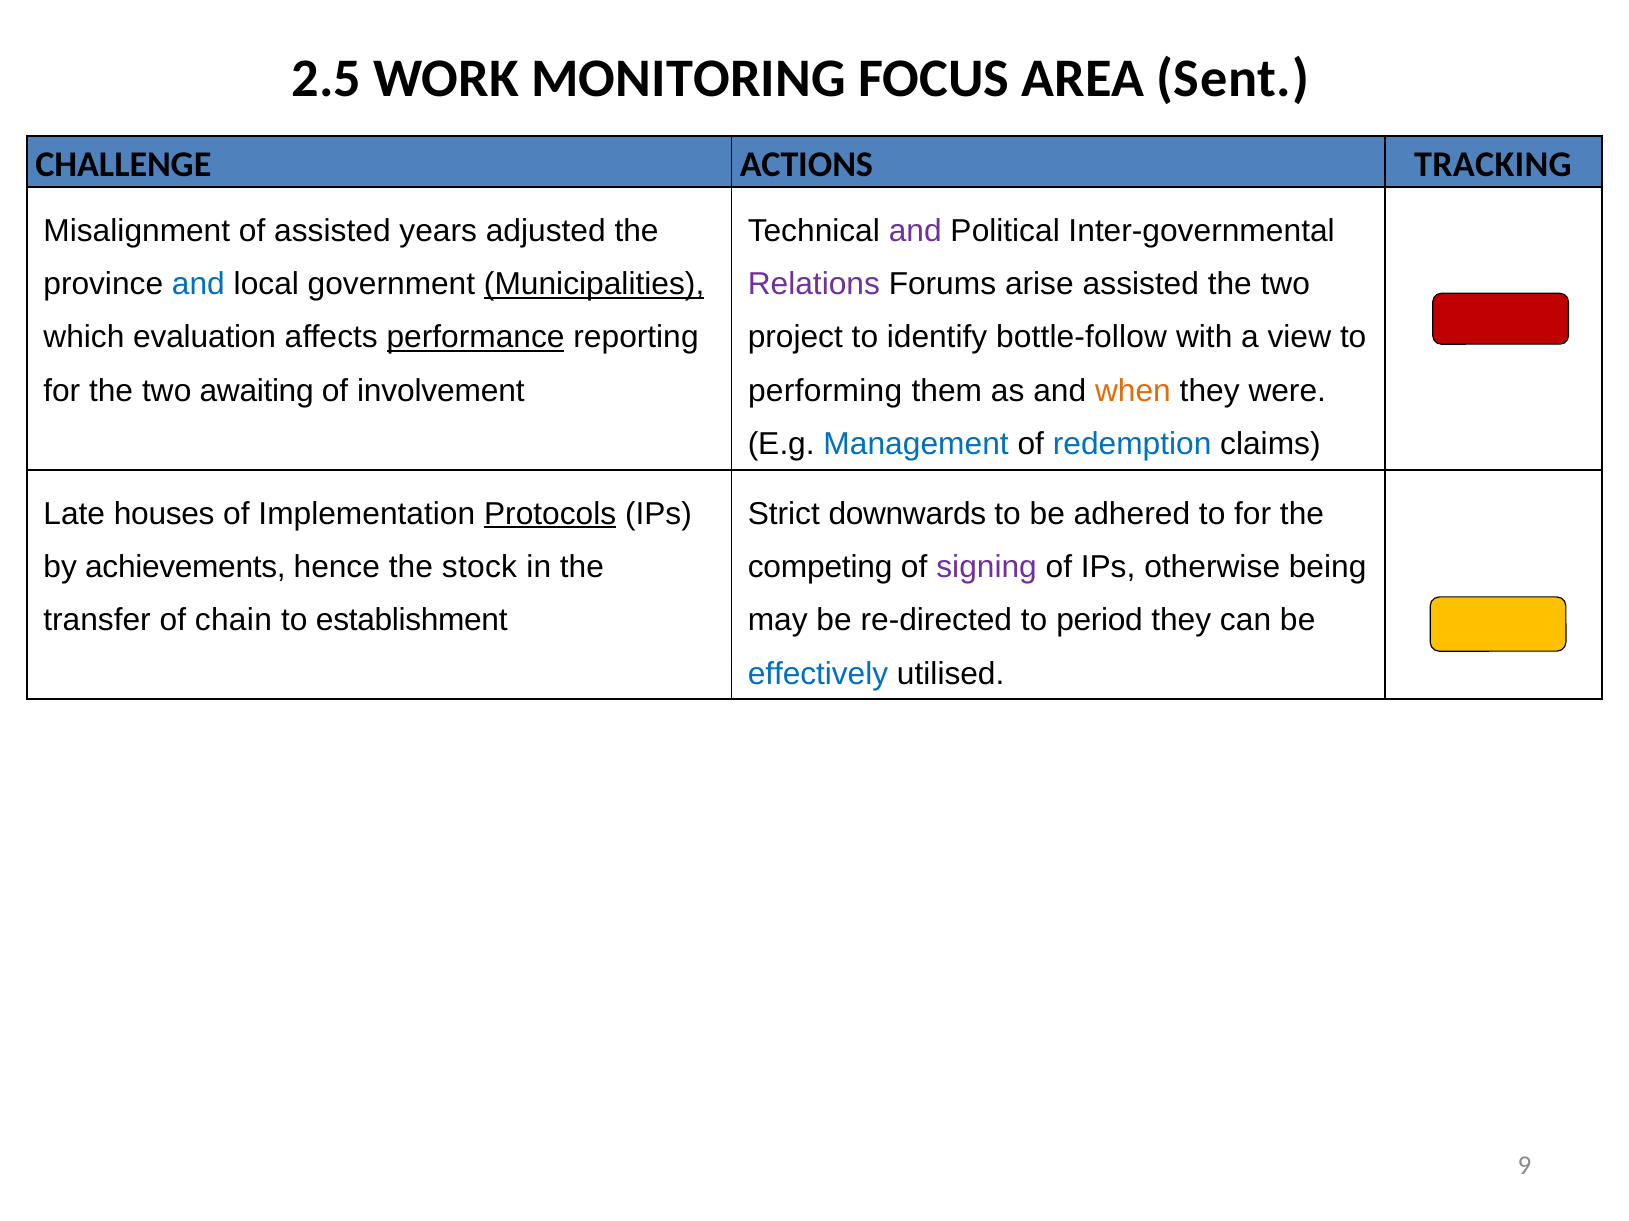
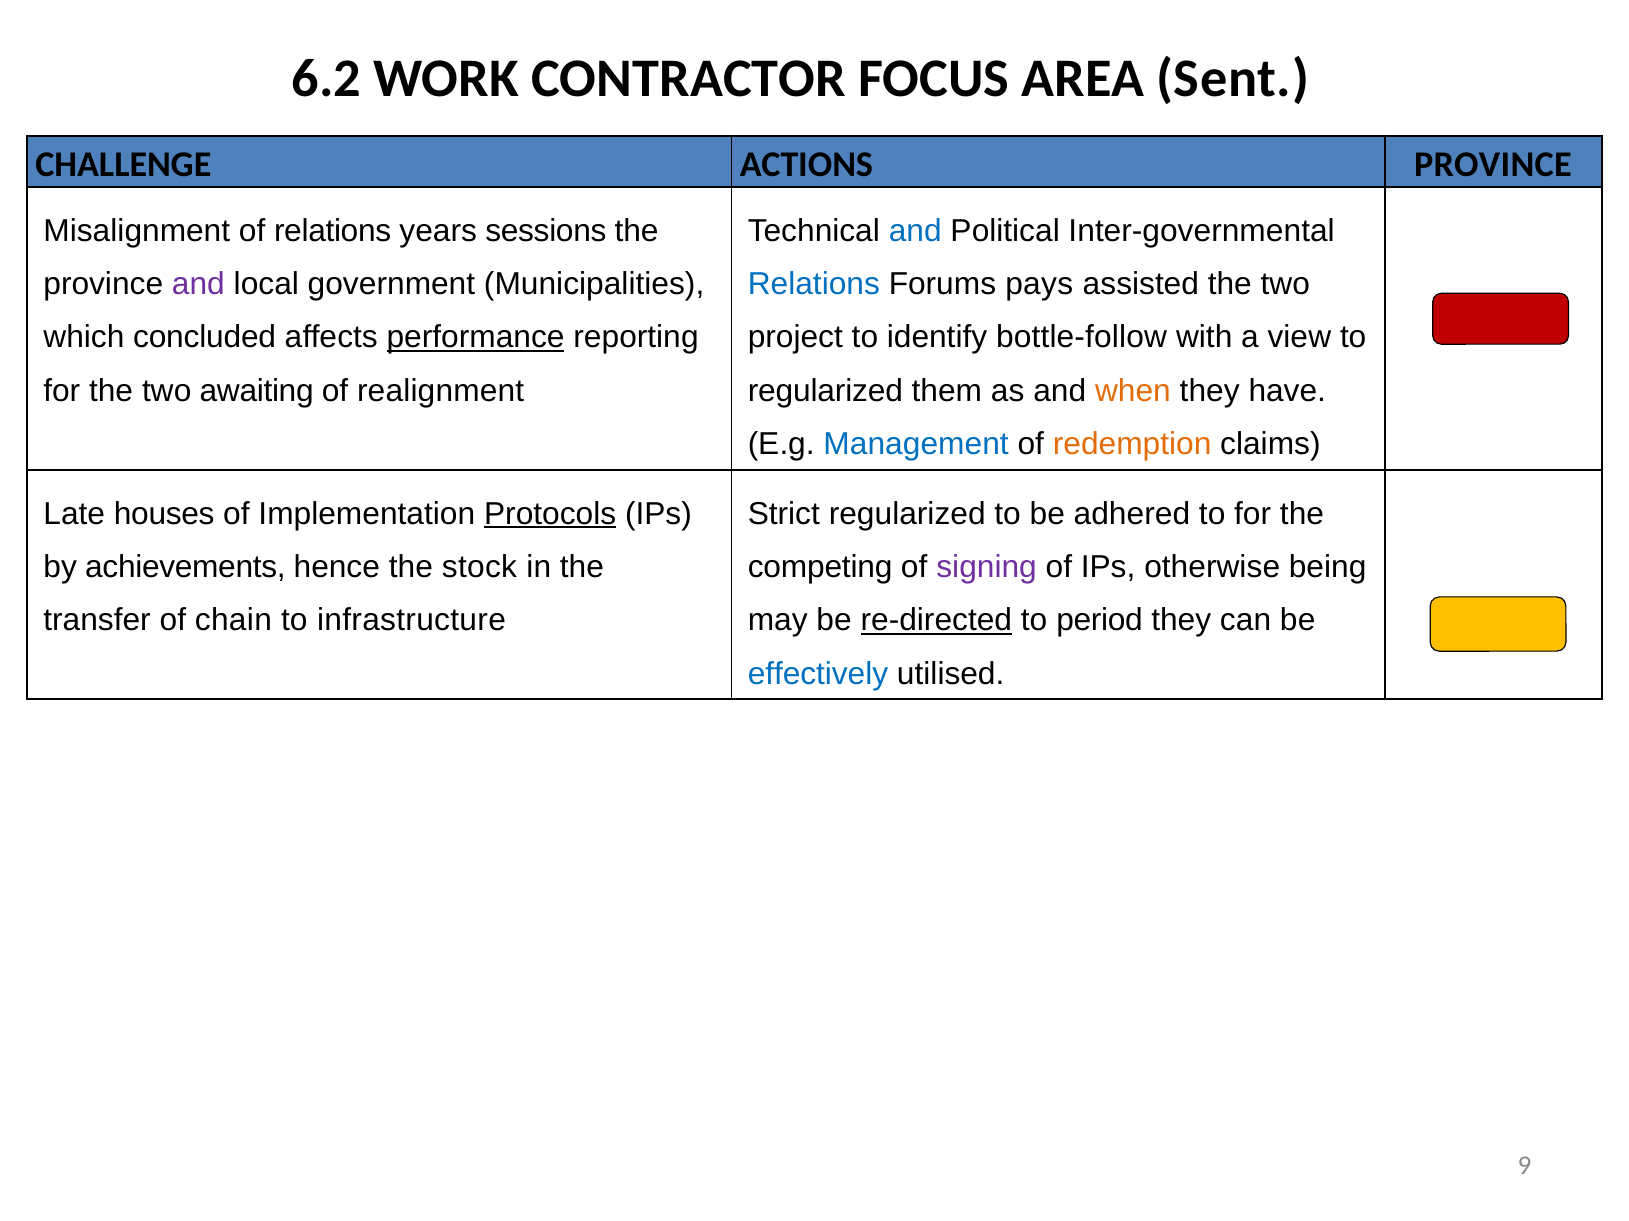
2.5: 2.5 -> 6.2 (326, 78)
MONITORING: MONITORING -> CONTRACTOR (689, 78)
ACTIONS TRACKING: TRACKING -> PROVINCE (1493, 165)
of assisted: assisted -> relations (333, 231)
adjusted: adjusted -> sessions (546, 231)
and colour: purple -> blue (915, 231)
and colour: blue -> purple (198, 284)
Municipalities underline: present -> none (594, 284)
Relations colour: purple -> blue (814, 284)
arise: arise -> pays (1039, 284)
evaluation: evaluation -> concluded (205, 338)
involvement: involvement -> realignment (441, 391)
performing: performing -> regularized (825, 391)
were: were -> have (1287, 391)
redemption colour: blue -> orange (1132, 444)
Strict downwards: downwards -> regularized (907, 514)
establishment: establishment -> infrastructure (411, 621)
re-directed underline: none -> present (936, 621)
